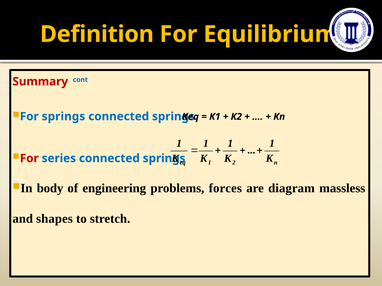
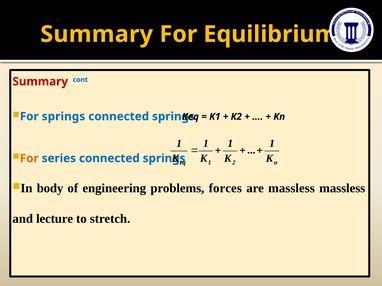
Definition: Definition -> Summary (97, 34)
For colour: red -> orange (29, 159)
are diagram: diagram -> massless (291, 189)
shapes: shapes -> lecture (55, 219)
